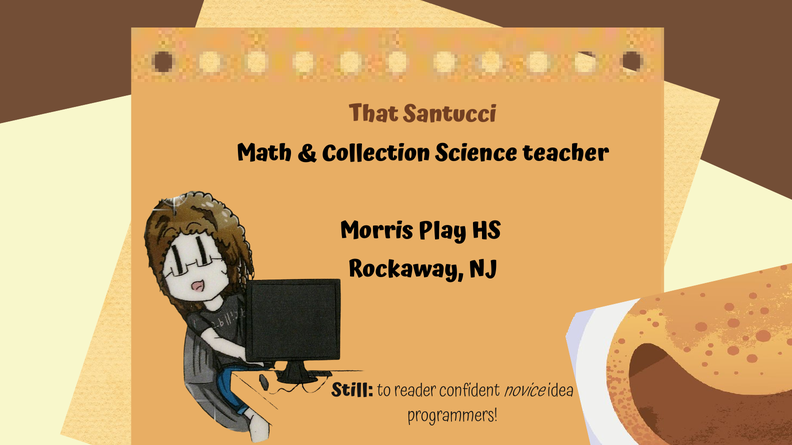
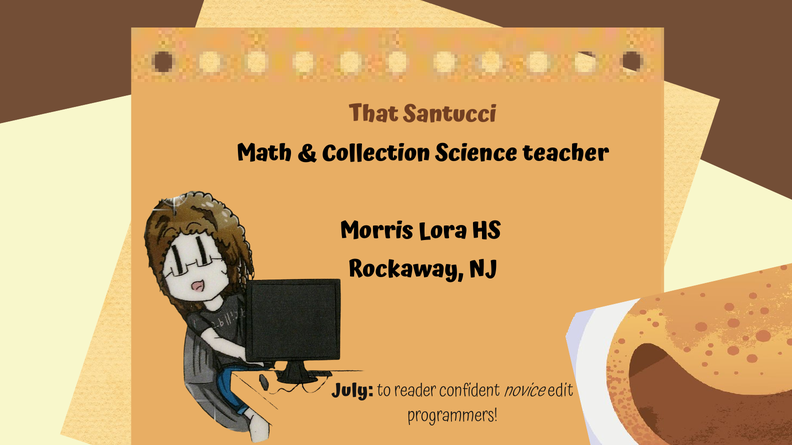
Play: Play -> Lora (443, 231)
Still: Still -> July (352, 391)
idea: idea -> edit (561, 391)
